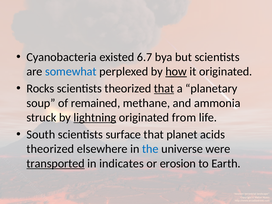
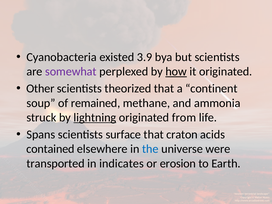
6.7: 6.7 -> 3.9 (145, 57)
somewhat colour: blue -> purple (71, 72)
Rocks: Rocks -> Other (40, 89)
that underline: present -> none (164, 89)
planetary: planetary -> continent (211, 89)
South: South -> Spans (41, 134)
planet: planet -> craton (182, 134)
theorized: theorized -> contained (50, 149)
transported underline: present -> none (56, 163)
